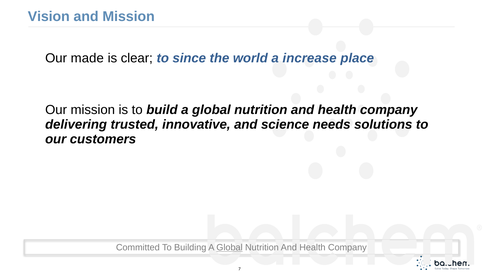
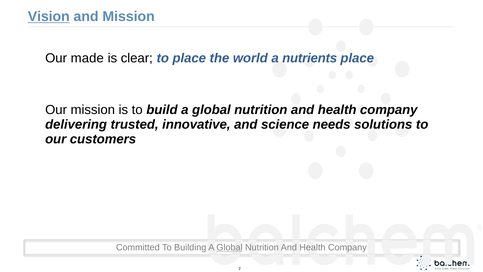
Vision underline: none -> present (49, 17)
to since: since -> place (189, 58)
increase: increase -> nutrients (310, 58)
